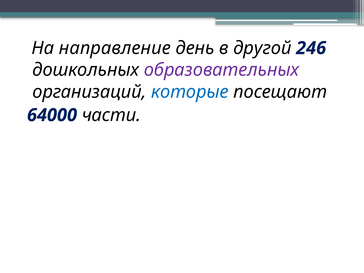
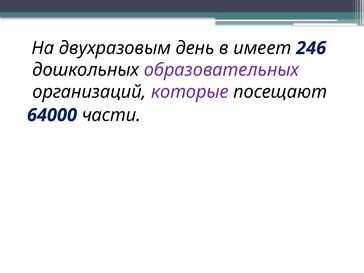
направление: направление -> двухразовым (115, 48)
другой: другой -> имеет (262, 48)
которые colour: blue -> purple (190, 92)
